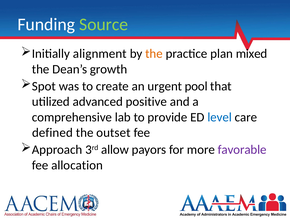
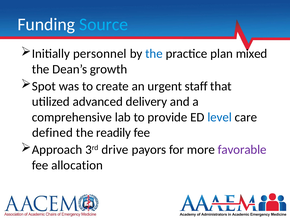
Source colour: light green -> light blue (104, 24)
alignment: alignment -> personnel (100, 54)
the colour: orange -> blue (154, 54)
pool: pool -> staff (196, 86)
positive: positive -> delivery (146, 101)
outset: outset -> readily (114, 132)
allow: allow -> drive (115, 149)
